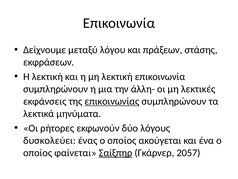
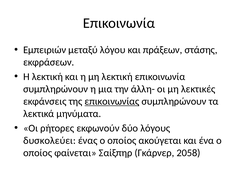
Δείχνουμε: Δείχνουμε -> Εμπειριών (45, 50)
Σαίξπηρ underline: present -> none (116, 152)
2057: 2057 -> 2058 (188, 152)
